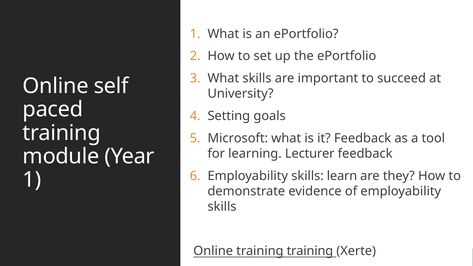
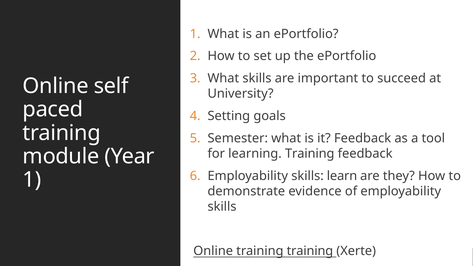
Microsoft: Microsoft -> Semester (238, 138)
learning Lecturer: Lecturer -> Training (310, 154)
